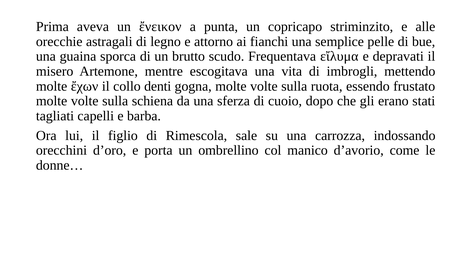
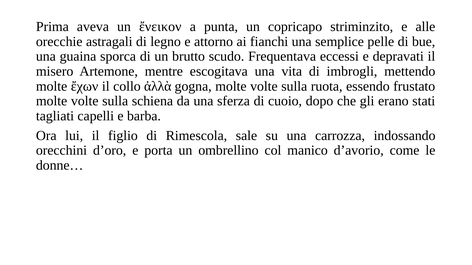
εἴλυμα: εἴλυμα -> eccessi (339, 57)
denti: denti -> ἀλλὰ (158, 86)
